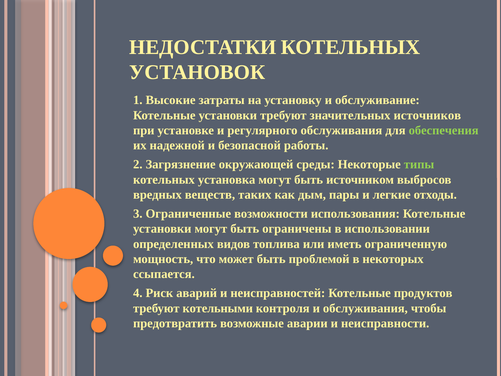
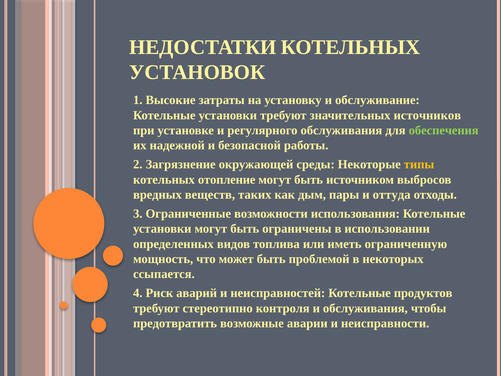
типы colour: light green -> yellow (419, 164)
установка: установка -> отопление (227, 179)
легкие: легкие -> оттуда (392, 194)
котельными: котельными -> стереотипно (218, 308)
